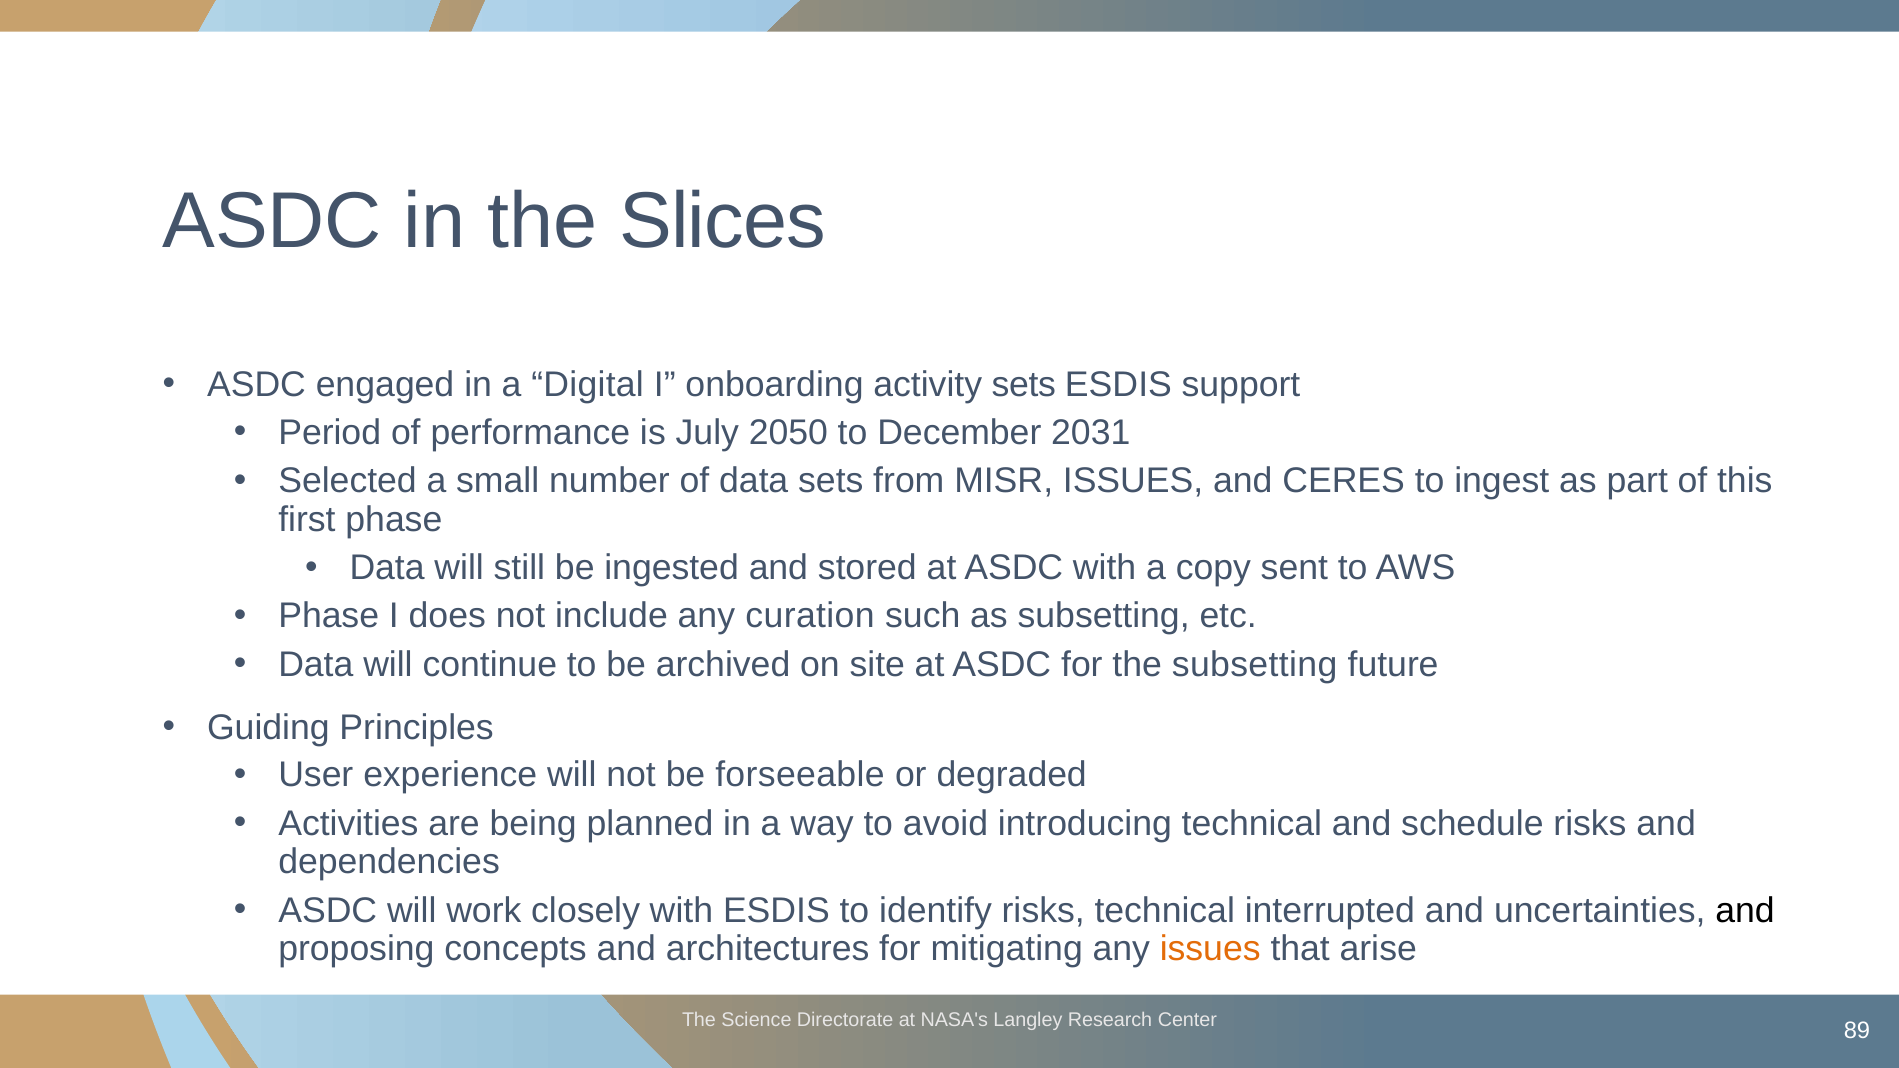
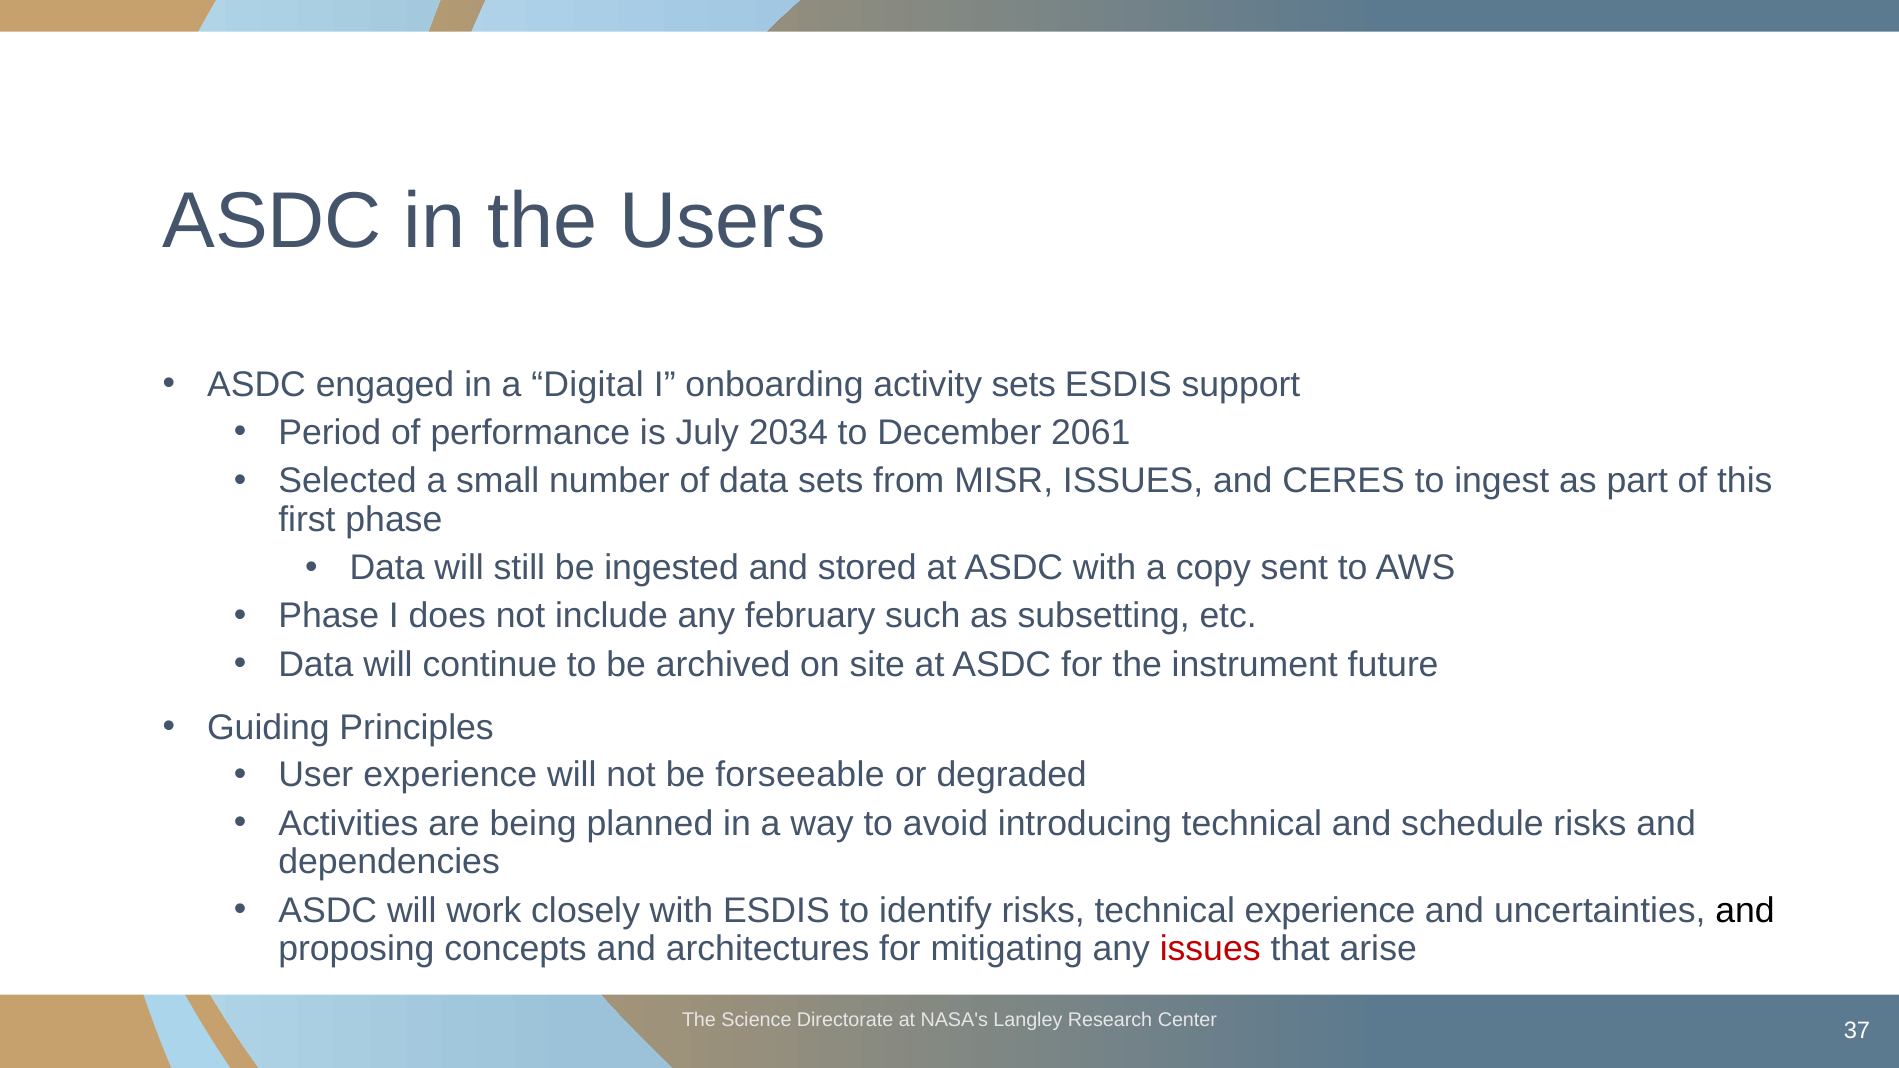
Slices: Slices -> Users (722, 222)
2050: 2050 -> 2034 (788, 433)
2031: 2031 -> 2061 (1091, 433)
curation: curation -> february (810, 616)
the subsetting: subsetting -> instrument (1255, 664)
technical interrupted: interrupted -> experience (1330, 910)
issues colour: orange -> red (1210, 949)
89: 89 -> 37 (1857, 1030)
